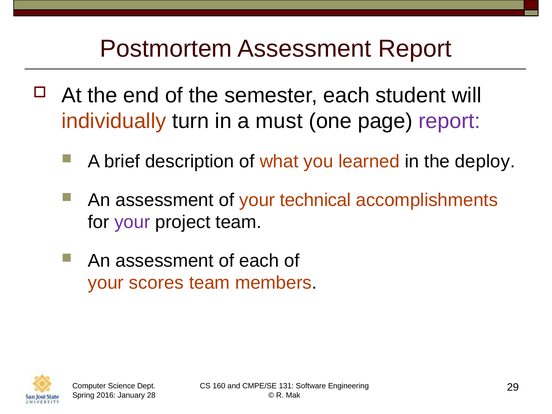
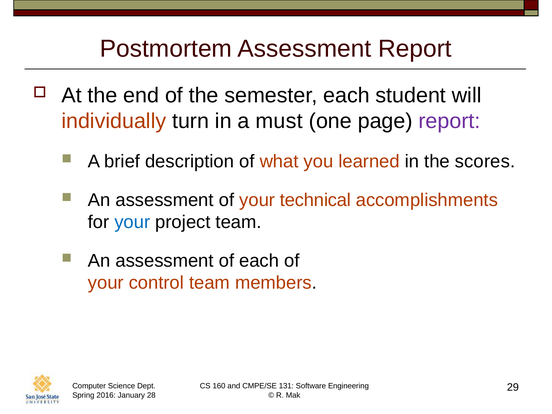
deploy: deploy -> scores (485, 161)
your colour: purple -> blue (132, 222)
scores: scores -> control (156, 283)
